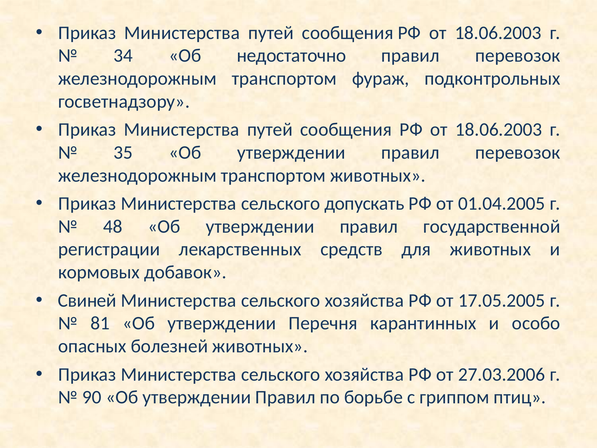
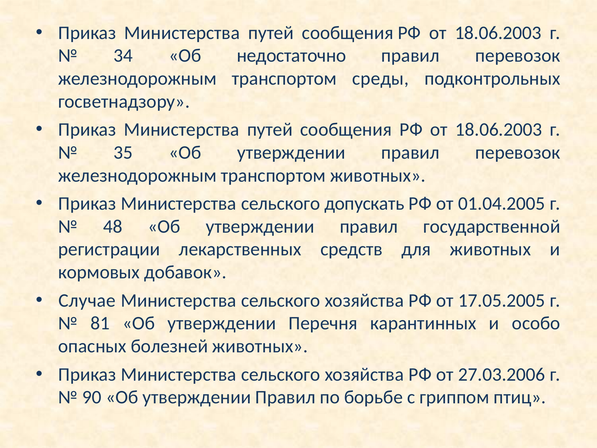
фураж: фураж -> среды (381, 79)
Свиней: Свиней -> Случае (87, 300)
